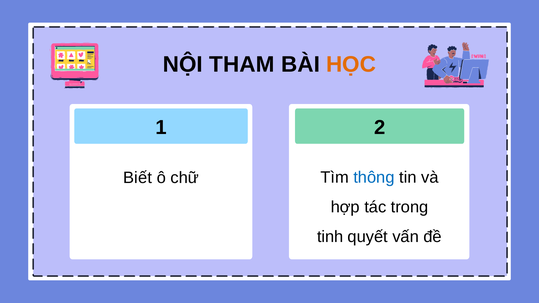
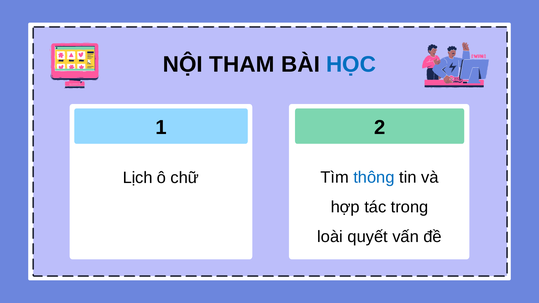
HỌC colour: orange -> blue (351, 65)
Biết: Biết -> Lịch (138, 178)
tinh: tinh -> loài (330, 237)
